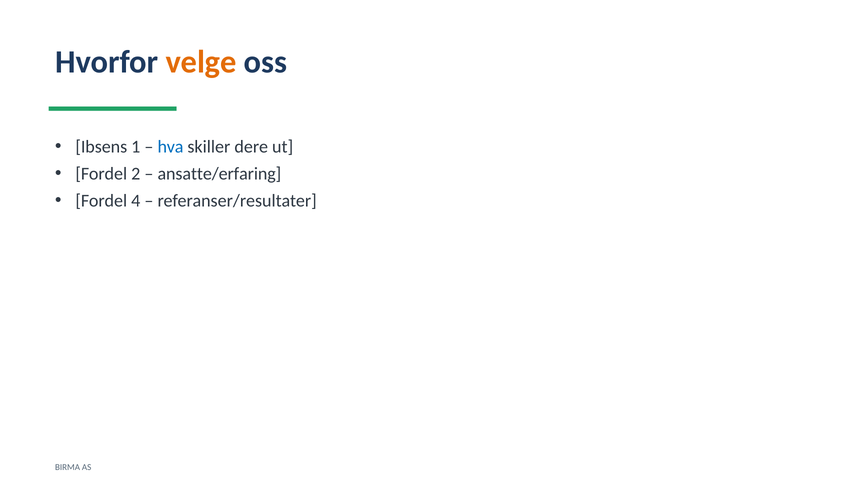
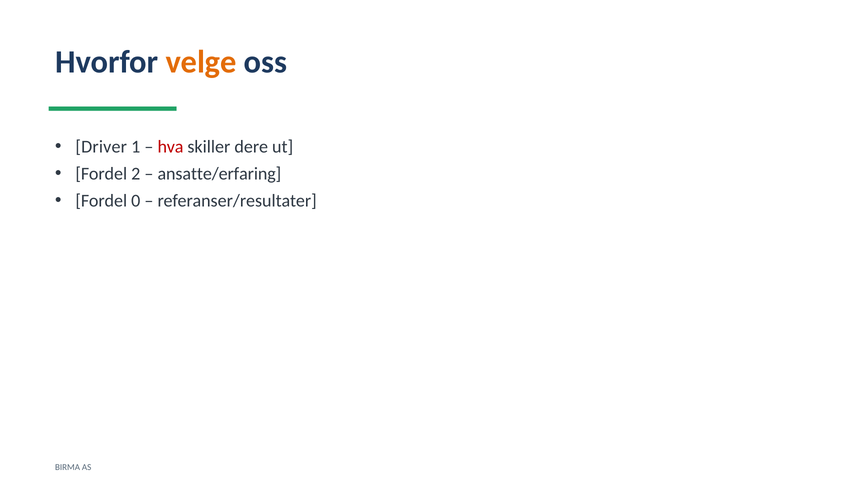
Ibsens: Ibsens -> Driver (101, 147)
hva colour: blue -> red (170, 147)
4: 4 -> 0 (136, 201)
